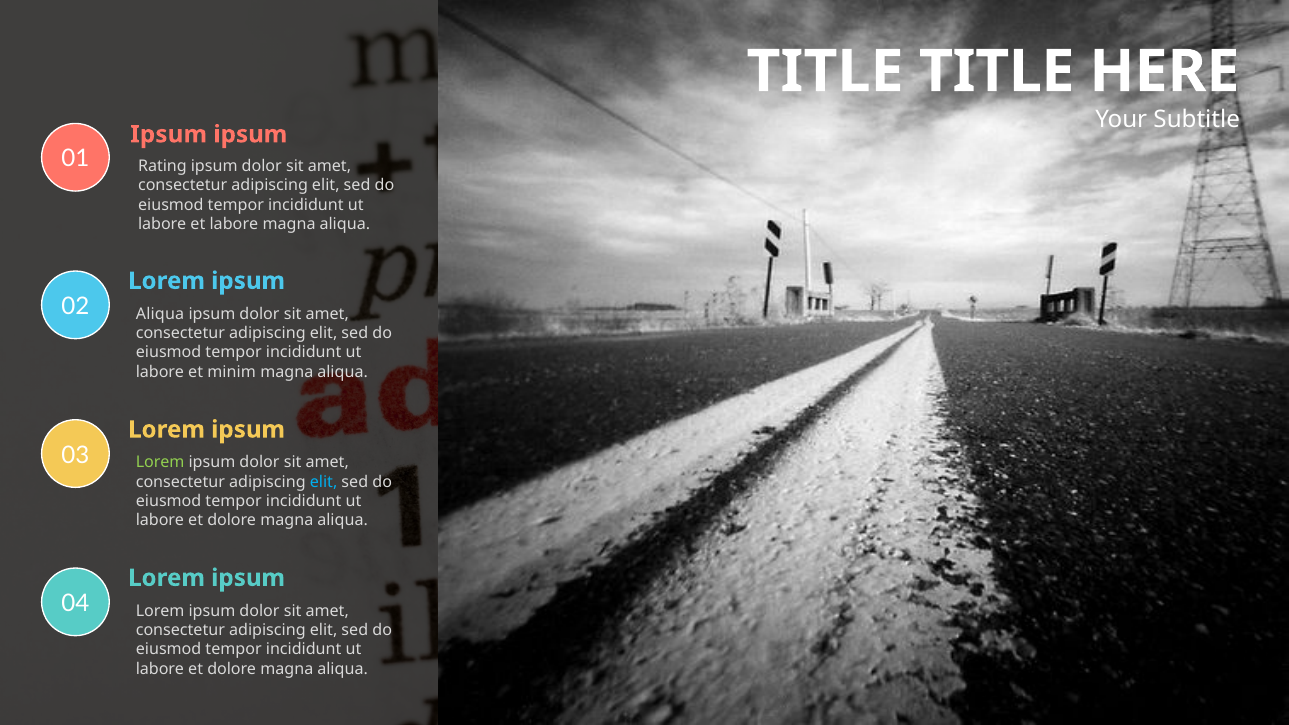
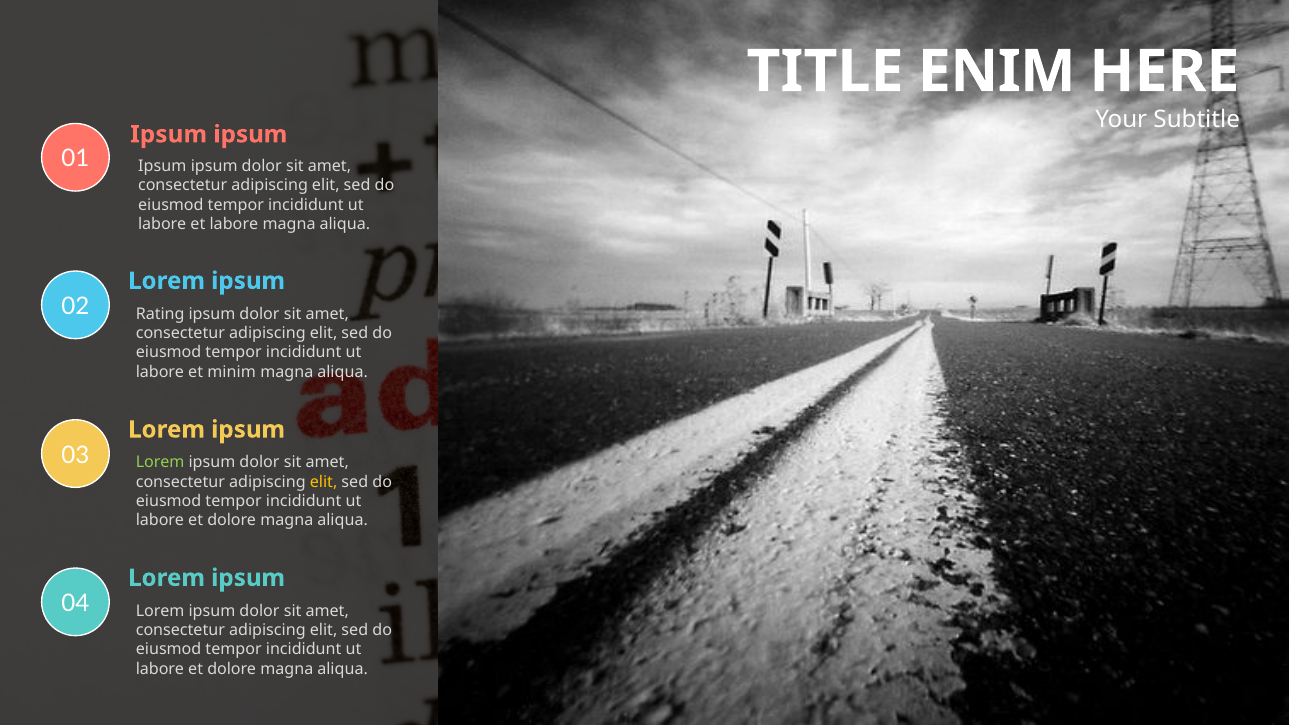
TITLE TITLE: TITLE -> ENIM (997, 72)
Rating: Rating -> Ipsum (162, 166)
Aliqua: Aliqua -> Rating (160, 314)
elit colour: light blue -> yellow (324, 482)
